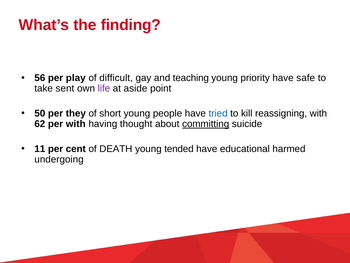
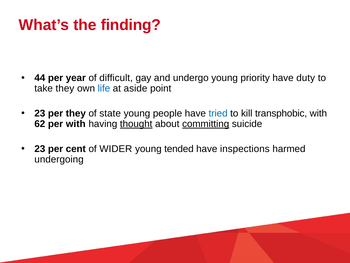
56: 56 -> 44 (40, 78)
play: play -> year (76, 78)
teaching: teaching -> undergo (191, 78)
safe: safe -> duty (306, 78)
take sent: sent -> they (65, 88)
life colour: purple -> blue (104, 88)
50: 50 -> 23 (40, 113)
short: short -> state (110, 113)
reassigning: reassigning -> transphobic (281, 113)
thought underline: none -> present (136, 124)
11: 11 -> 23 (40, 149)
DEATH: DEATH -> WIDER (116, 149)
educational: educational -> inspections (245, 149)
